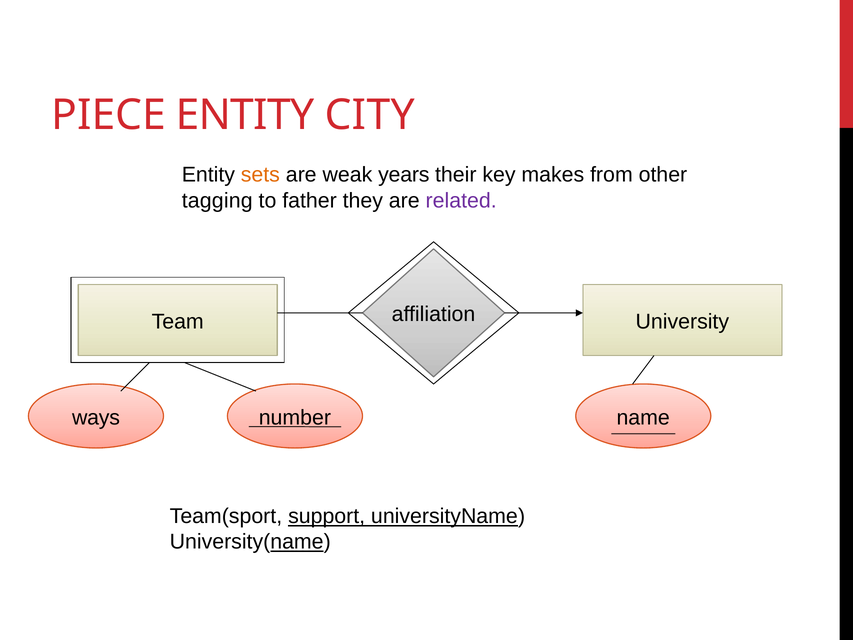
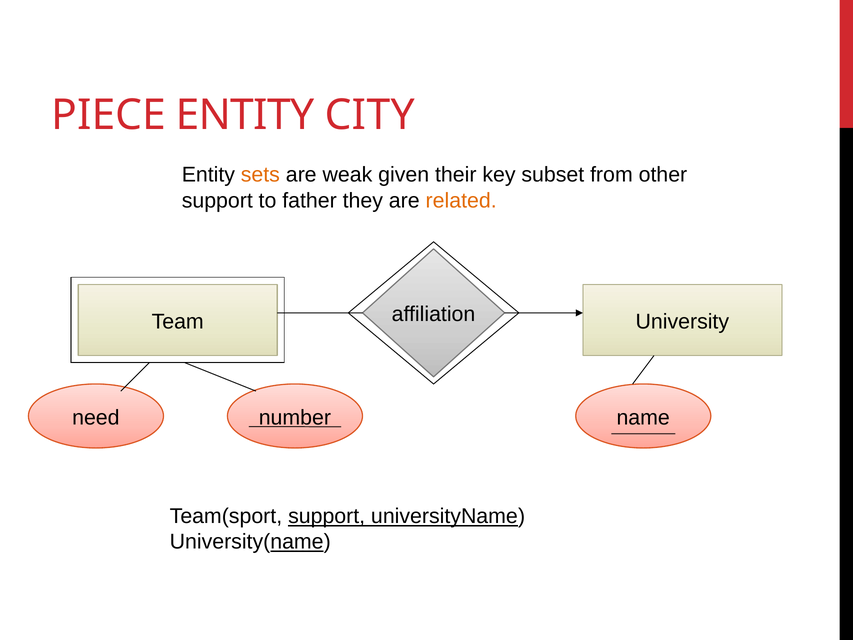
years: years -> given (404, 175)
makes: makes -> subset (553, 175)
tagging: tagging -> support (217, 200)
related colour: purple -> orange (461, 200)
ways: ways -> need (96, 417)
